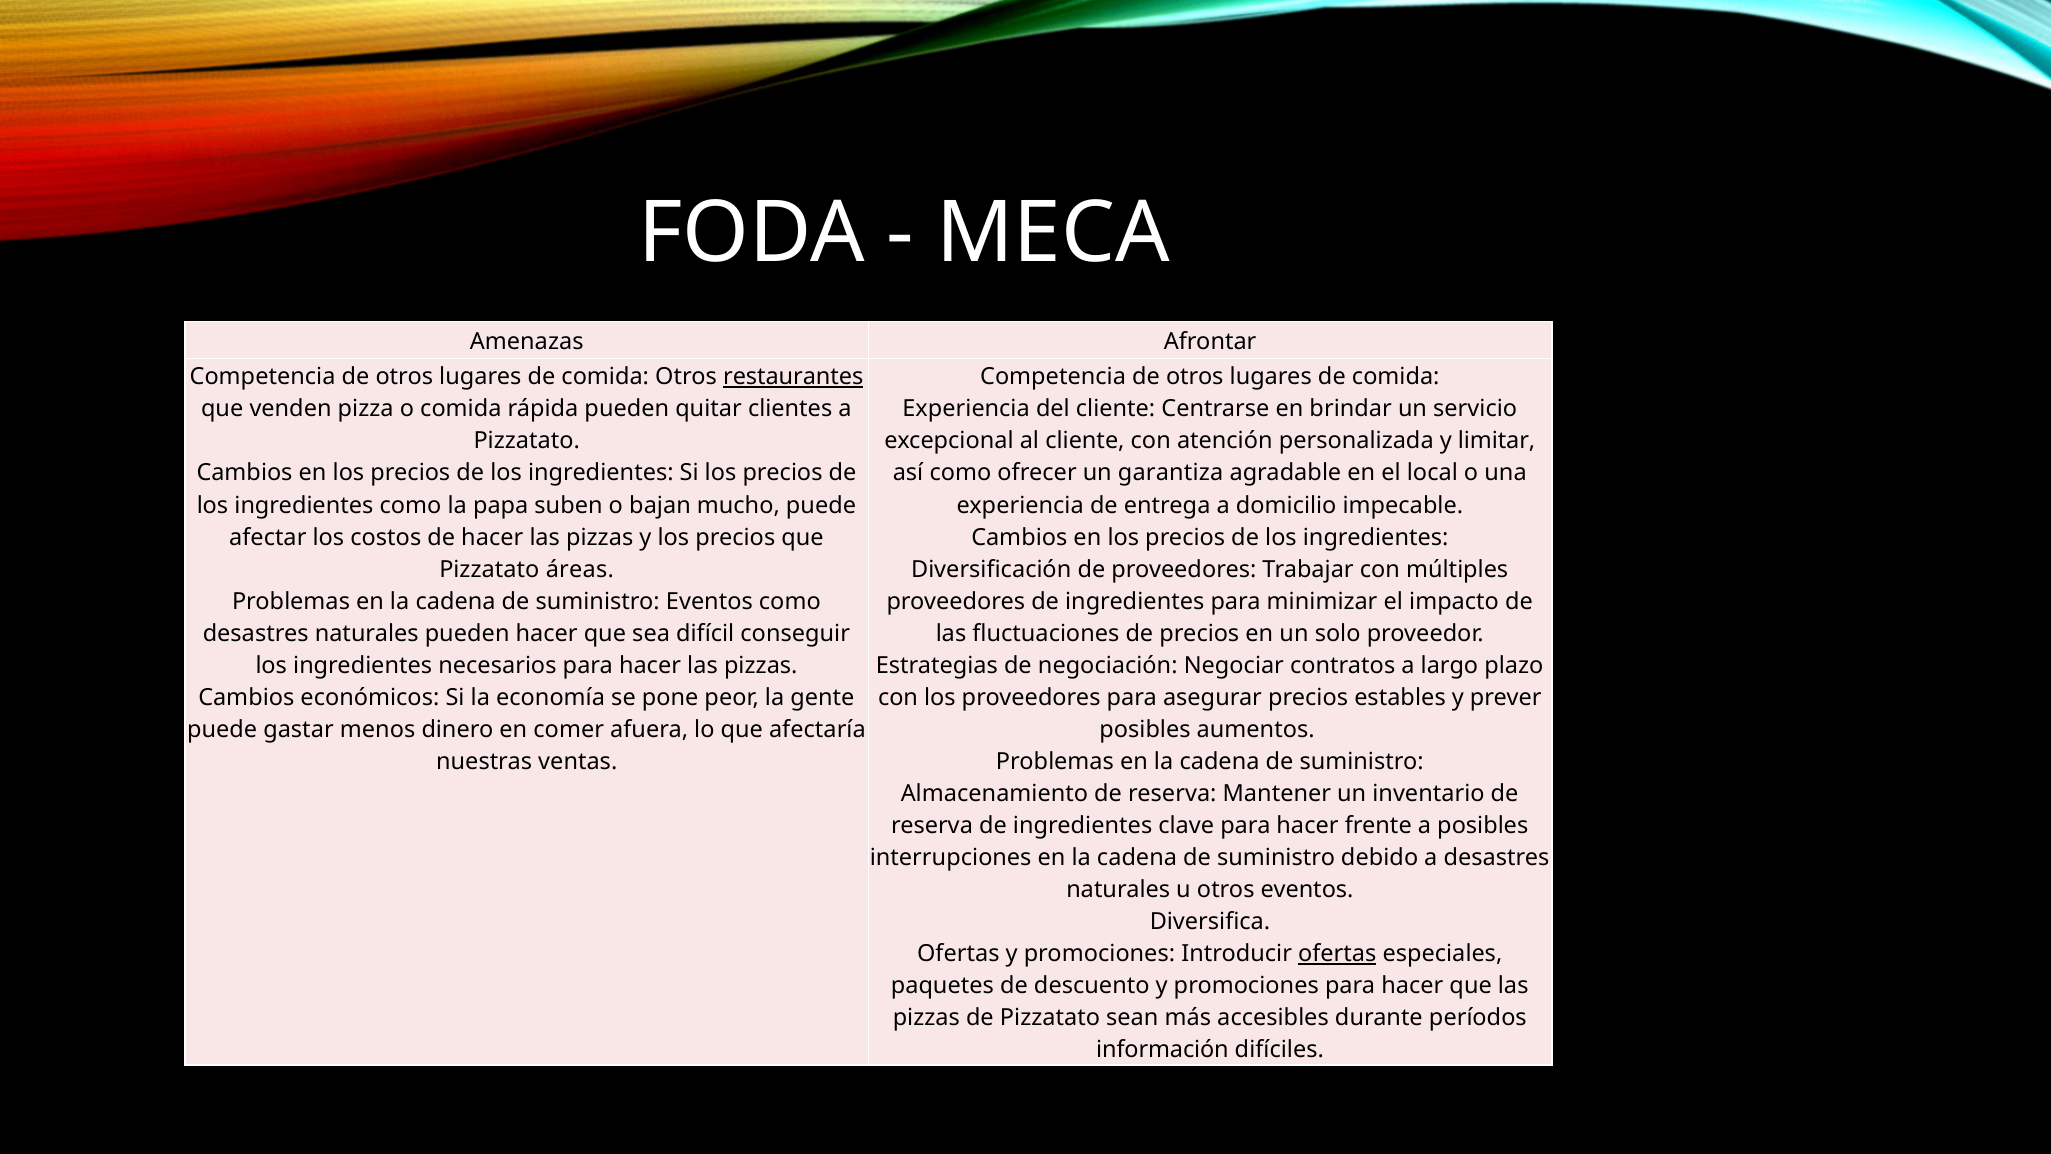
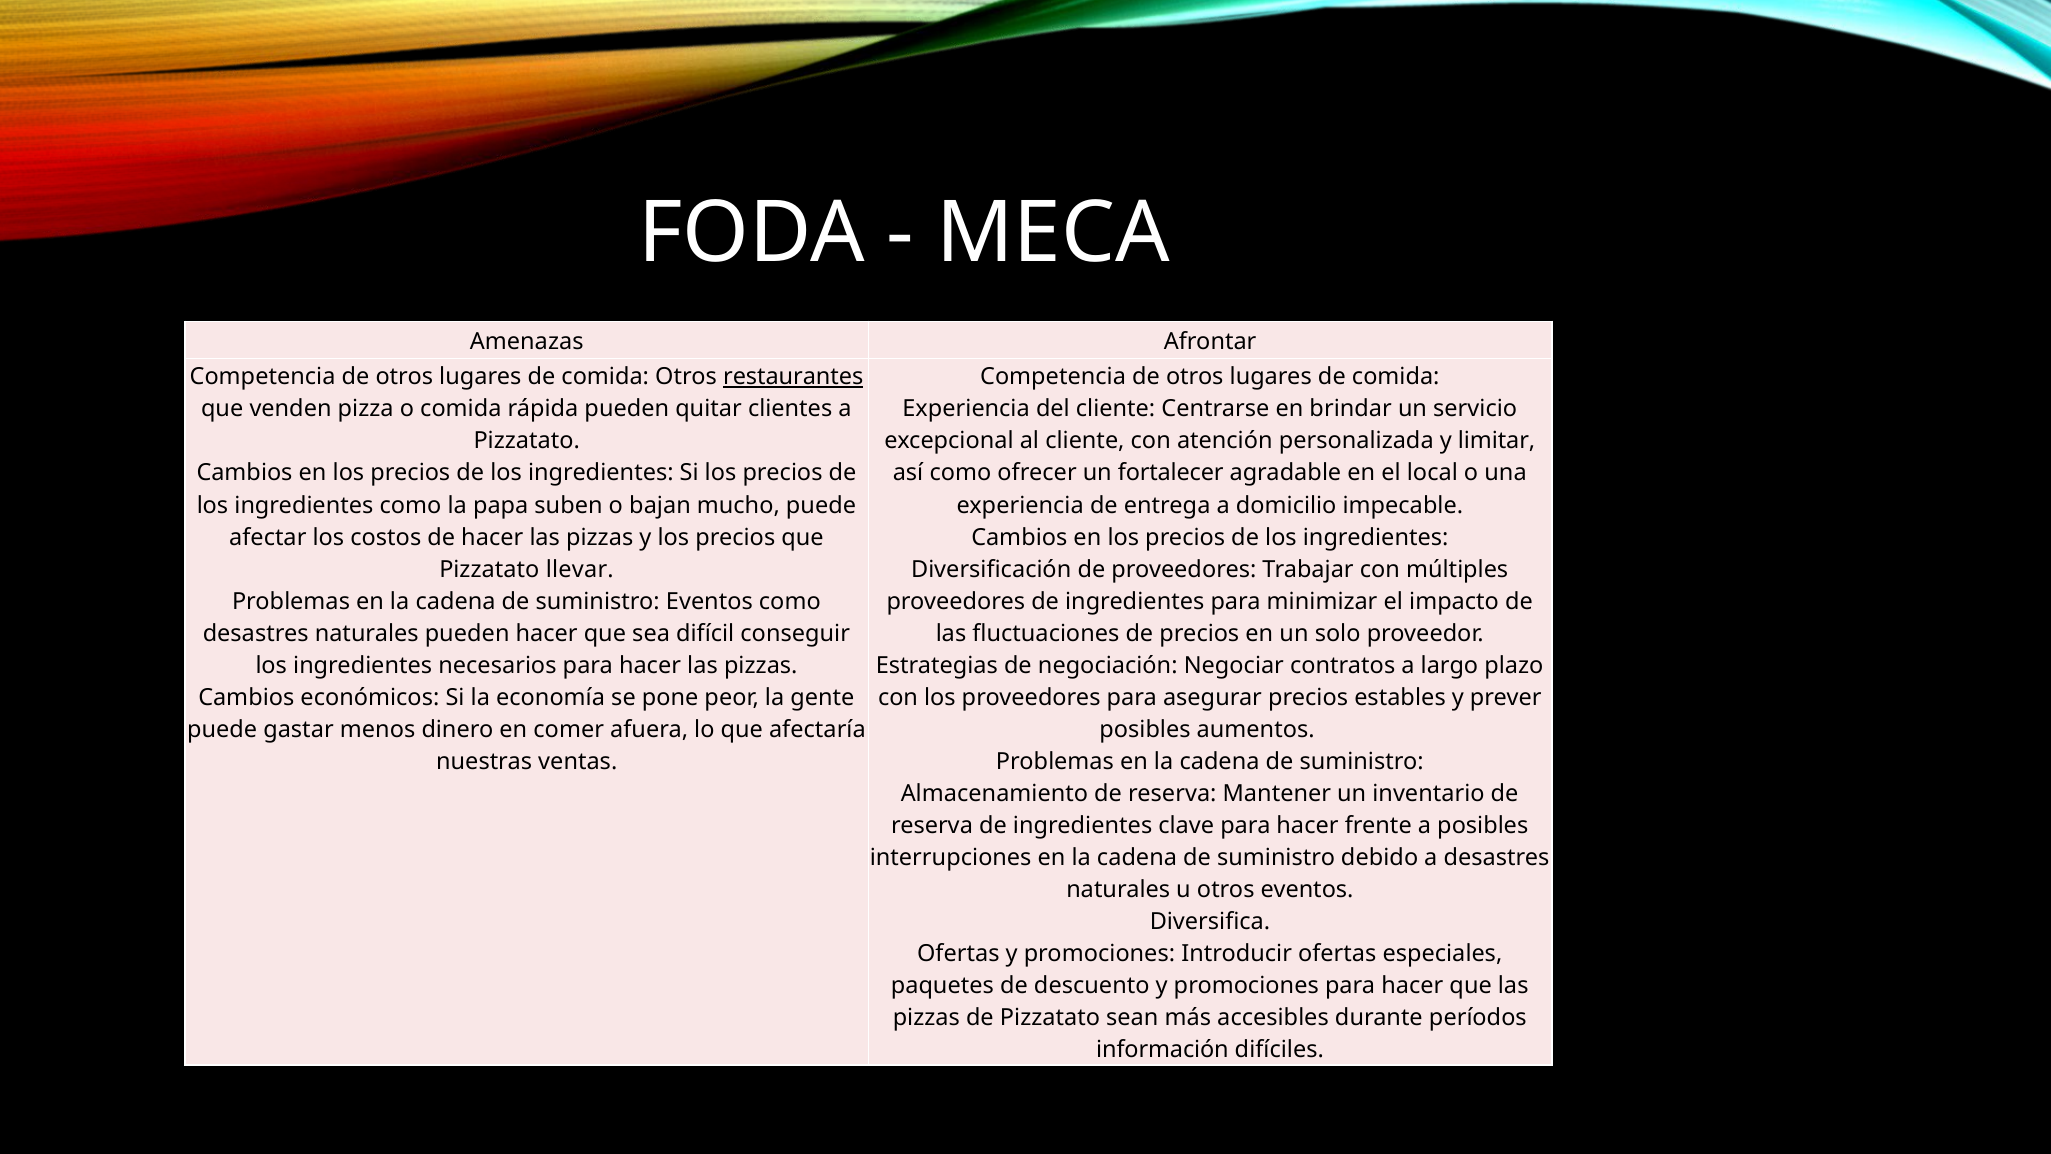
garantiza: garantiza -> fortalecer (1171, 473)
áreas: áreas -> llevar (580, 569)
ofertas underline: present -> none (1337, 954)
